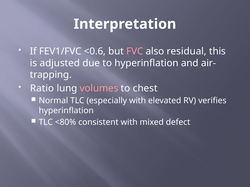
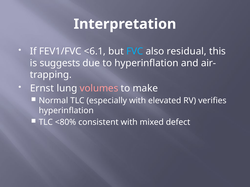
<0.6: <0.6 -> <6.1 (95, 51)
FVC colour: pink -> light blue (135, 51)
adjusted: adjusted -> suggests (60, 63)
Ratio: Ratio -> Ernst (42, 88)
chest: chest -> make (145, 88)
